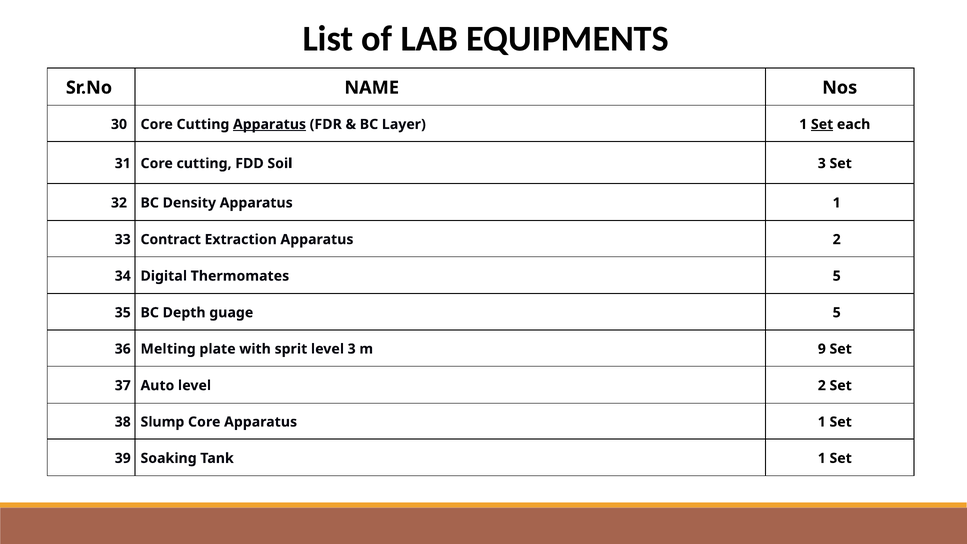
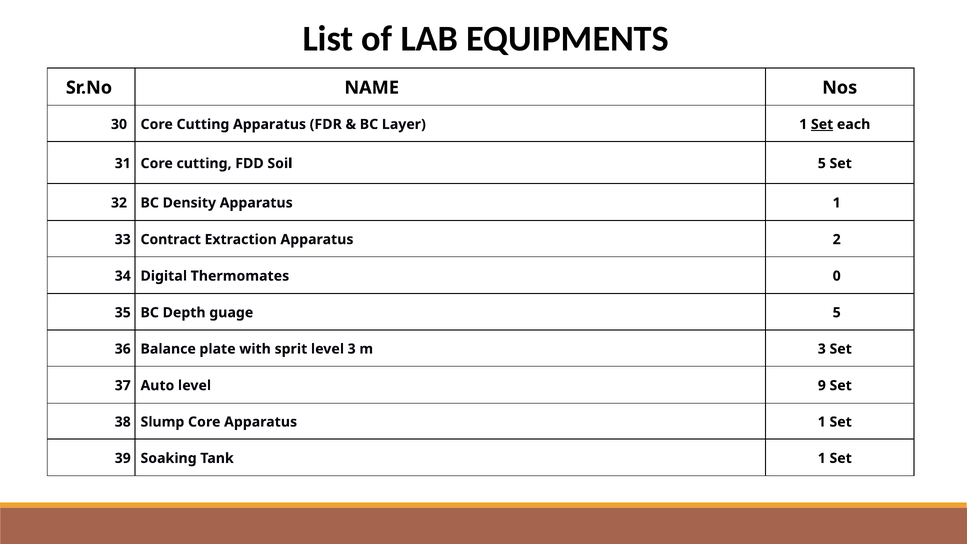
Apparatus underline: present -> none (270, 124)
Soil 3: 3 -> 5 (822, 163)
Thermomates 5: 5 -> 0 (837, 276)
Melting: Melting -> Balance (168, 349)
m 9: 9 -> 3 (822, 349)
level 2: 2 -> 9 (822, 386)
